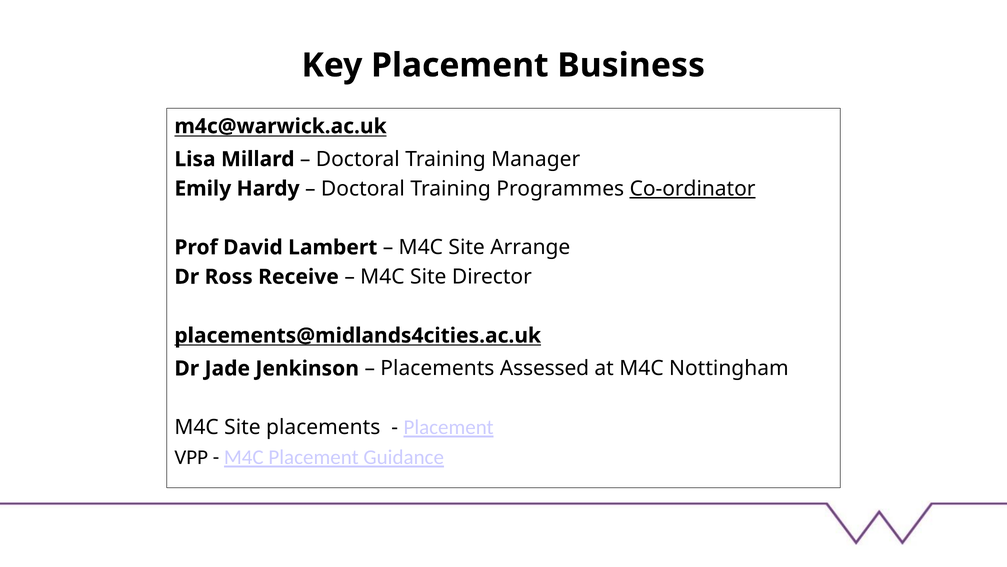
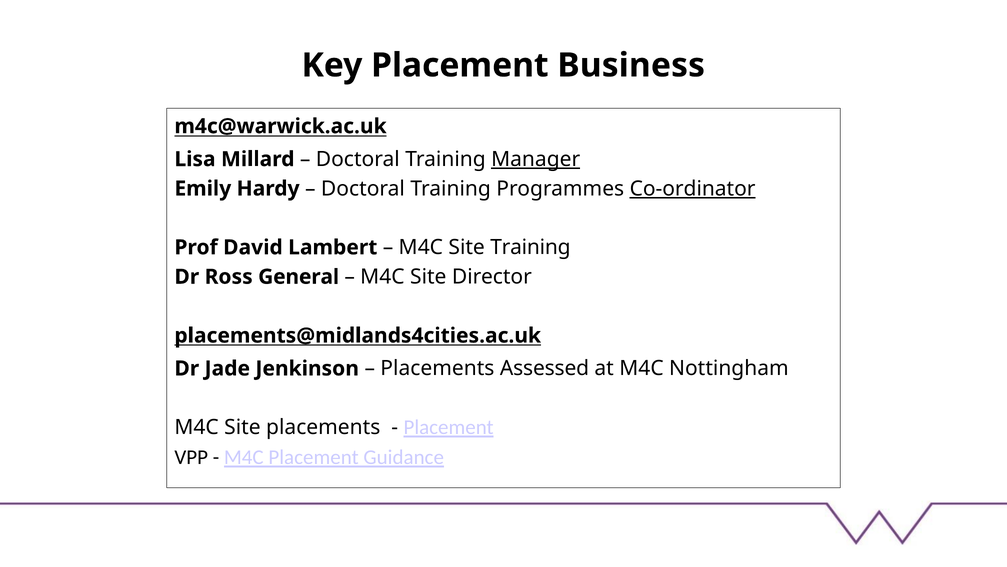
Manager underline: none -> present (536, 159)
Site Arrange: Arrange -> Training (530, 247)
Receive: Receive -> General (299, 277)
